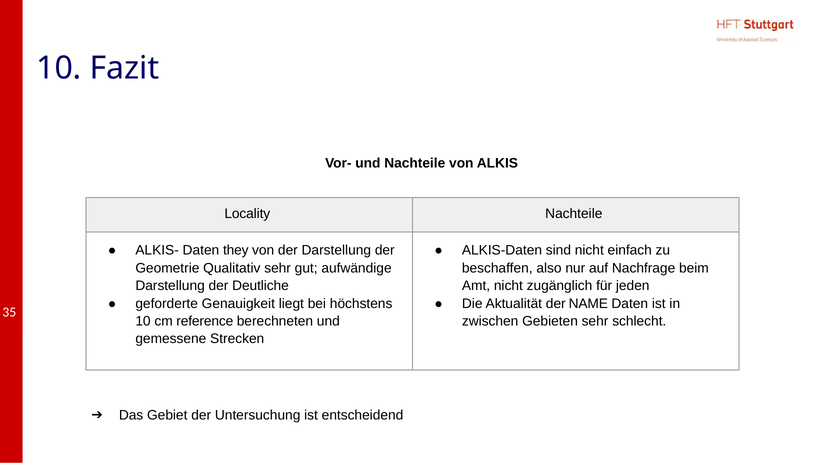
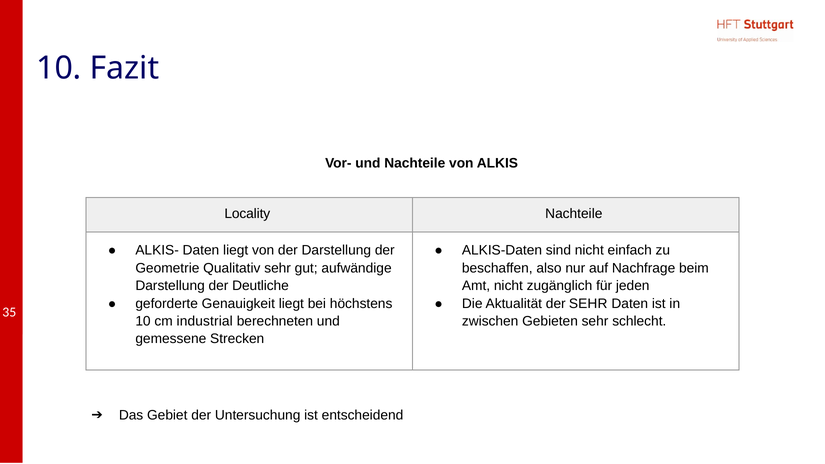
Daten they: they -> liegt (236, 251)
der NAME: NAME -> SEHR (588, 304)
reference: reference -> industrial (205, 321)
